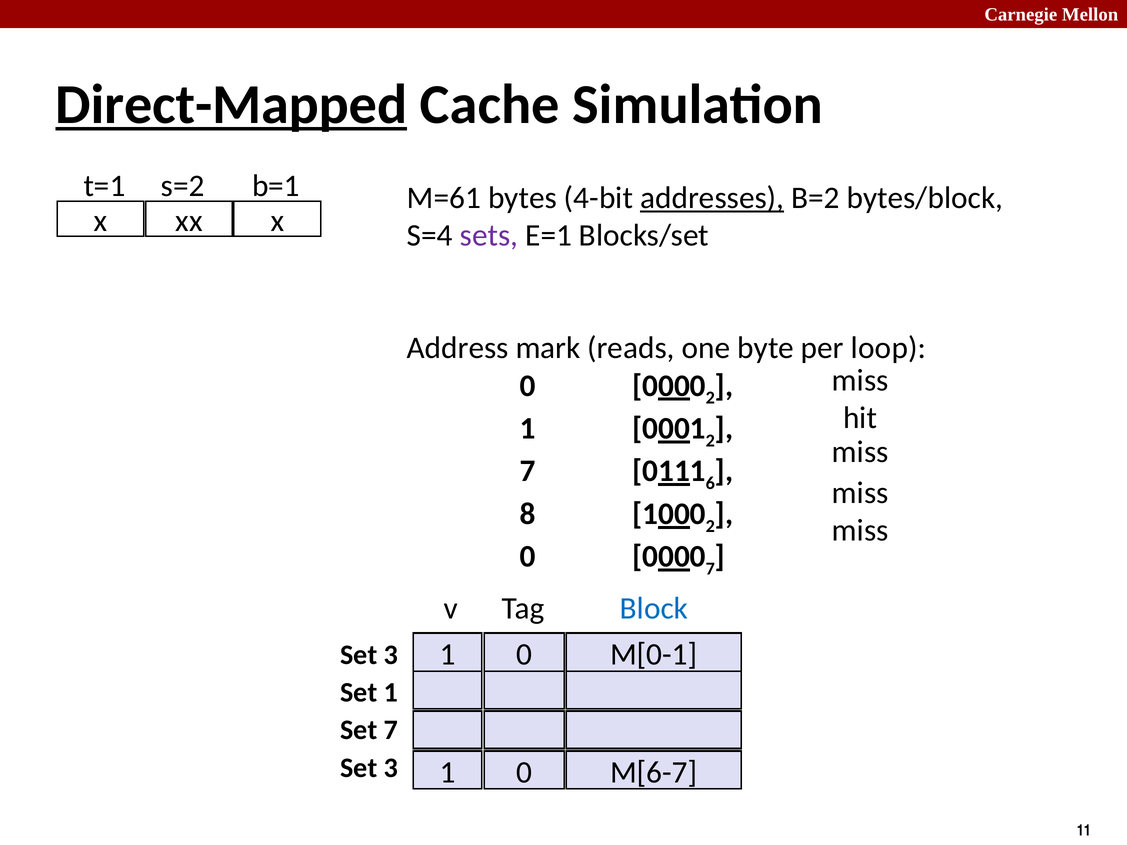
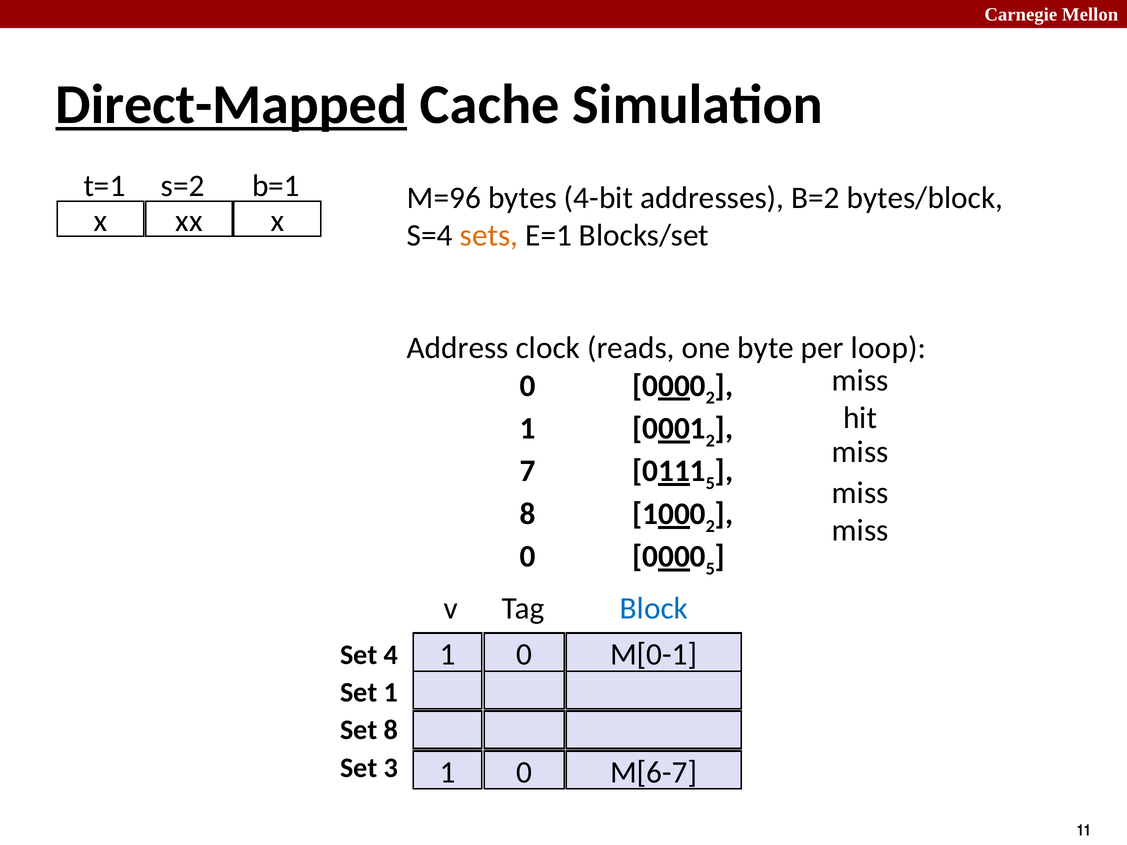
M=61: M=61 -> M=96 (444, 198)
addresses underline: present -> none (712, 198)
sets colour: purple -> orange (489, 236)
mark: mark -> clock (548, 348)
6: 6 -> 5 (710, 483)
7: 7 -> 5 (710, 569)
3: 3 -> 4 (391, 655)
Set 7: 7 -> 8 (391, 730)
